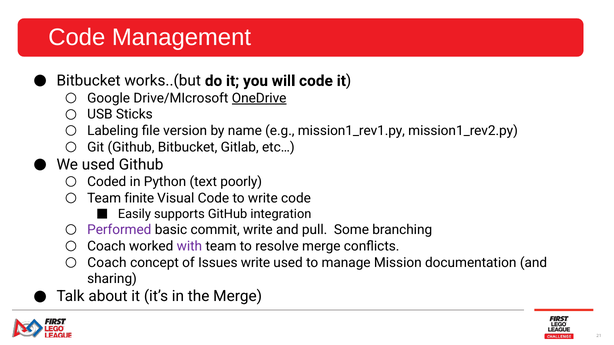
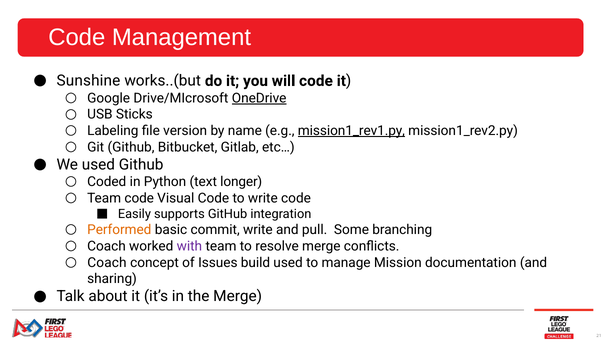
Bitbucket: Bitbucket -> Sunshine (88, 81)
mission1_rev1.py underline: none -> present (351, 131)
poorly: poorly -> longer (241, 182)
Team finite: finite -> code (139, 198)
Performed colour: purple -> orange (119, 230)
Issues write: write -> build (255, 263)
